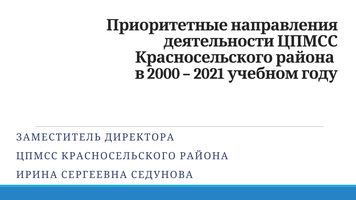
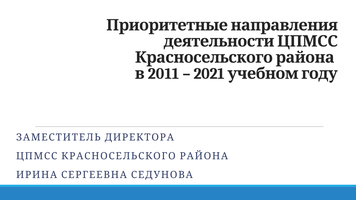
2000: 2000 -> 2011 (163, 74)
